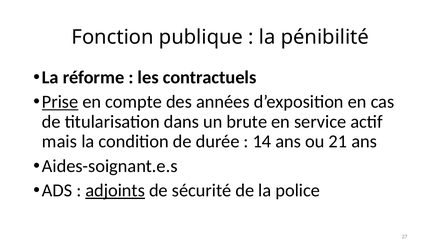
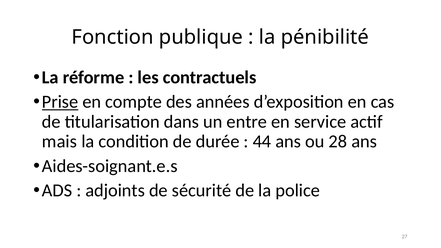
brute: brute -> entre (247, 122)
14: 14 -> 44 (262, 142)
21: 21 -> 28 (338, 142)
adjoints underline: present -> none (115, 190)
